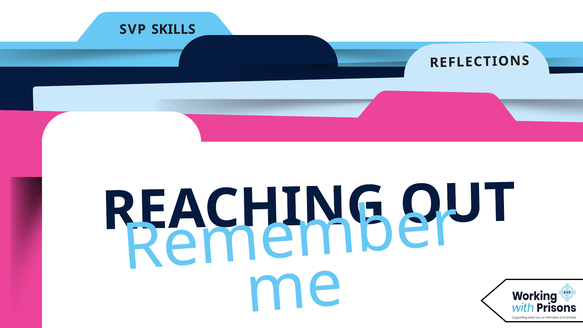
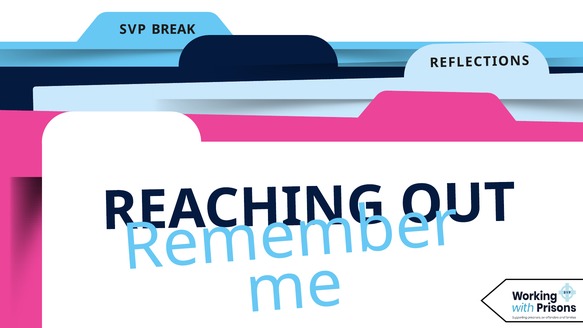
SKILLS: SKILLS -> BREAK (173, 29)
